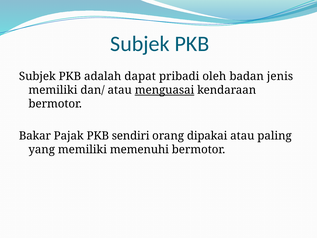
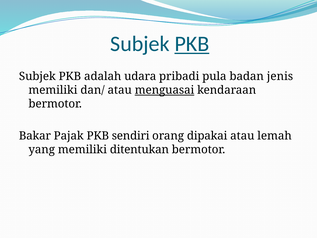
PKB underline: none -> present (192, 44)
dapat: dapat -> udara (140, 76)
oleh: oleh -> pula (214, 76)
paling: paling -> lemah (275, 136)
memenuhi: memenuhi -> ditentukan (139, 150)
